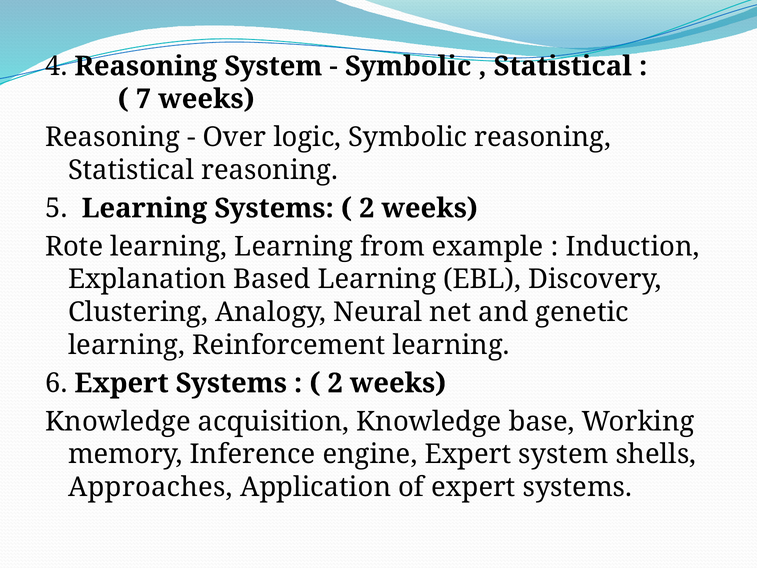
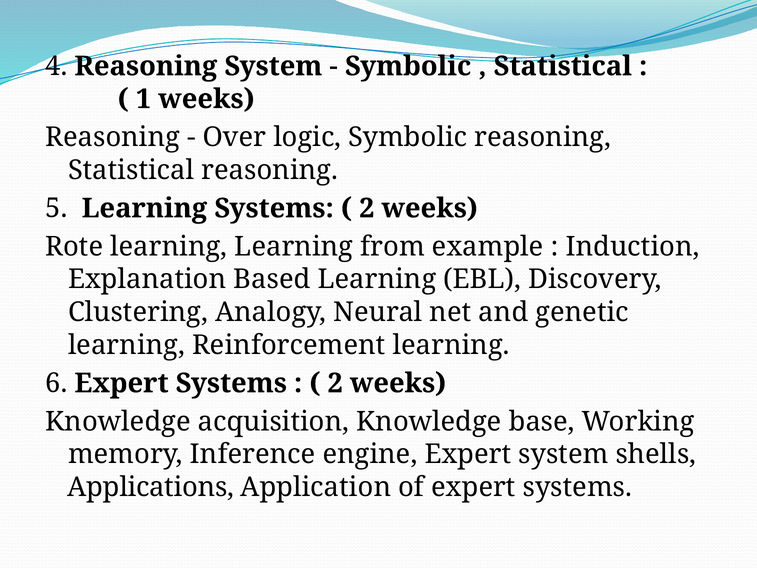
7: 7 -> 1 (143, 99)
Approaches: Approaches -> Applications (151, 487)
